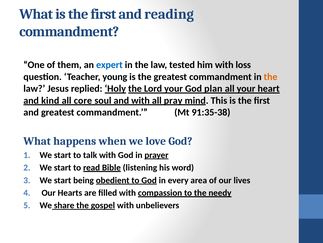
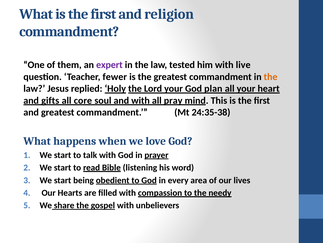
reading: reading -> religion (169, 14)
expert colour: blue -> purple (109, 65)
loss: loss -> live (243, 65)
young: young -> fewer (115, 77)
kind: kind -> gifts (50, 100)
91:35-38: 91:35-38 -> 24:35-38 (211, 112)
